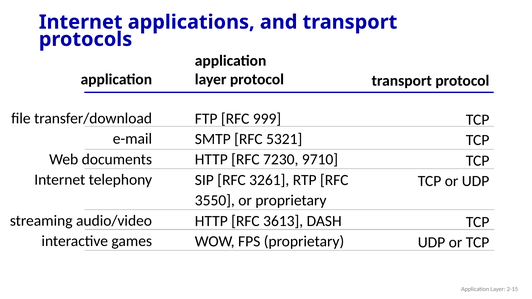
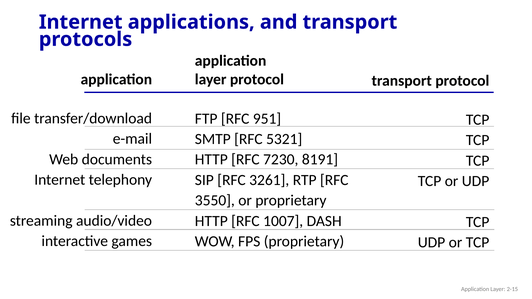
999: 999 -> 951 (267, 119)
9710: 9710 -> 8191 (320, 160)
3613: 3613 -> 1007 (283, 221)
